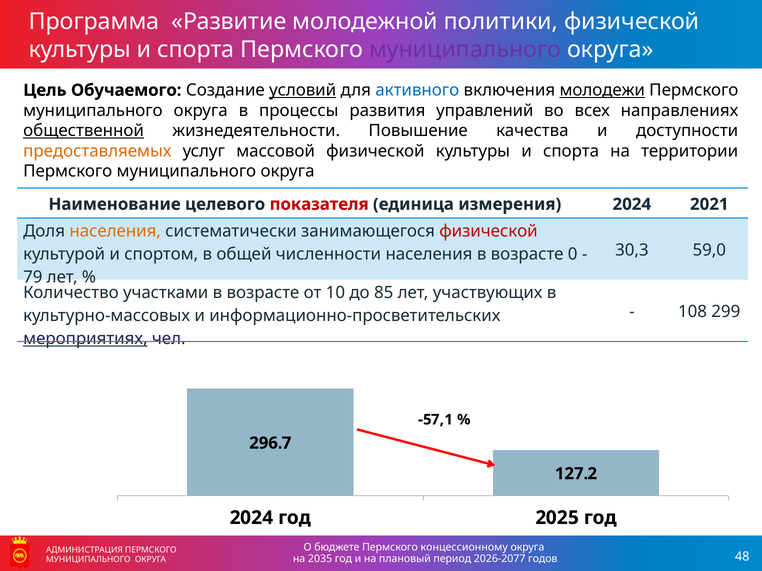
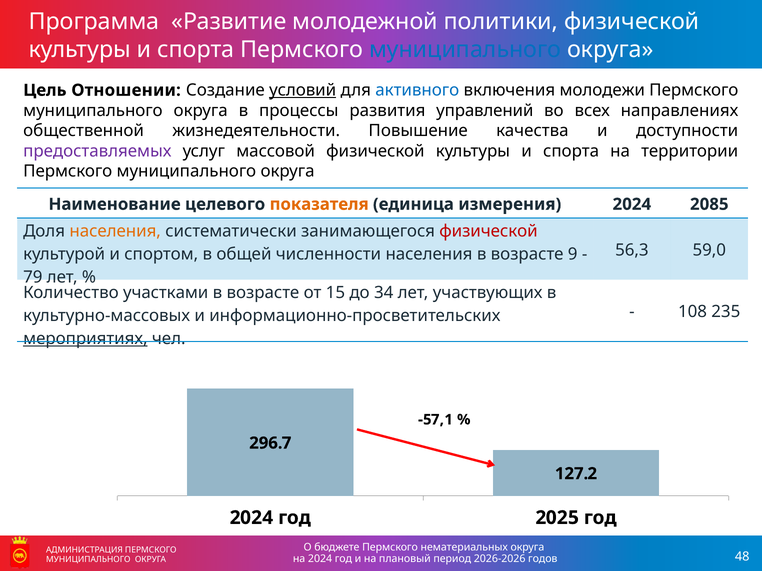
муниципального colour: purple -> blue (465, 50)
Обучаемого: Обучаемого -> Отношении (126, 90)
молодежи underline: present -> none (602, 90)
общественной underline: present -> none (84, 131)
предоставляемых colour: orange -> purple (97, 151)
показателя colour: red -> orange (319, 204)
2021: 2021 -> 2085 (709, 204)
30,3: 30,3 -> 56,3 (632, 250)
0: 0 -> 9 (573, 254)
10: 10 -> 15 (335, 293)
85: 85 -> 34 (384, 293)
299: 299 -> 235 (726, 312)
концессионному: концессионному -> нематериальных (464, 548)
на 2035: 2035 -> 2024 (320, 559)
2026-2077: 2026-2077 -> 2026-2026 (500, 559)
